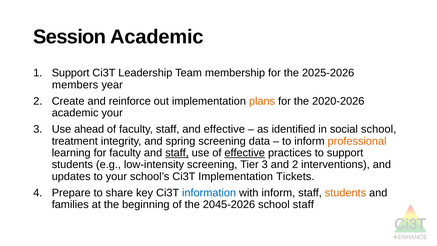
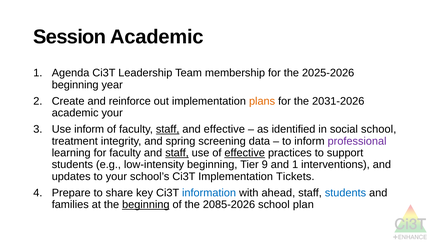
Support: Support -> Agenda (71, 73)
members: members -> beginning (75, 85)
2020-2026: 2020-2026 -> 2031-2026 (338, 101)
Use ahead: ahead -> inform (89, 129)
staff underline: none -> present (168, 129)
professional colour: orange -> purple (357, 141)
low-intensity screening: screening -> beginning (212, 165)
Tier 3: 3 -> 9 (265, 165)
and 2: 2 -> 1 (295, 165)
with inform: inform -> ahead (278, 193)
students colour: orange -> blue (345, 193)
beginning underline: none -> present (146, 205)
2045-2026: 2045-2026 -> 2085-2026 (229, 205)
school staff: staff -> plan (303, 205)
